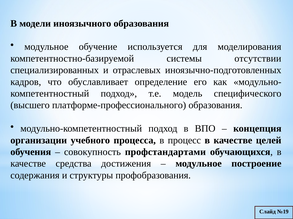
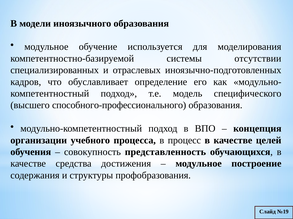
платформе-профессионального: платформе-профессионального -> способного-профессионального (119, 106)
профстандартами: профстандартами -> представленность (165, 152)
